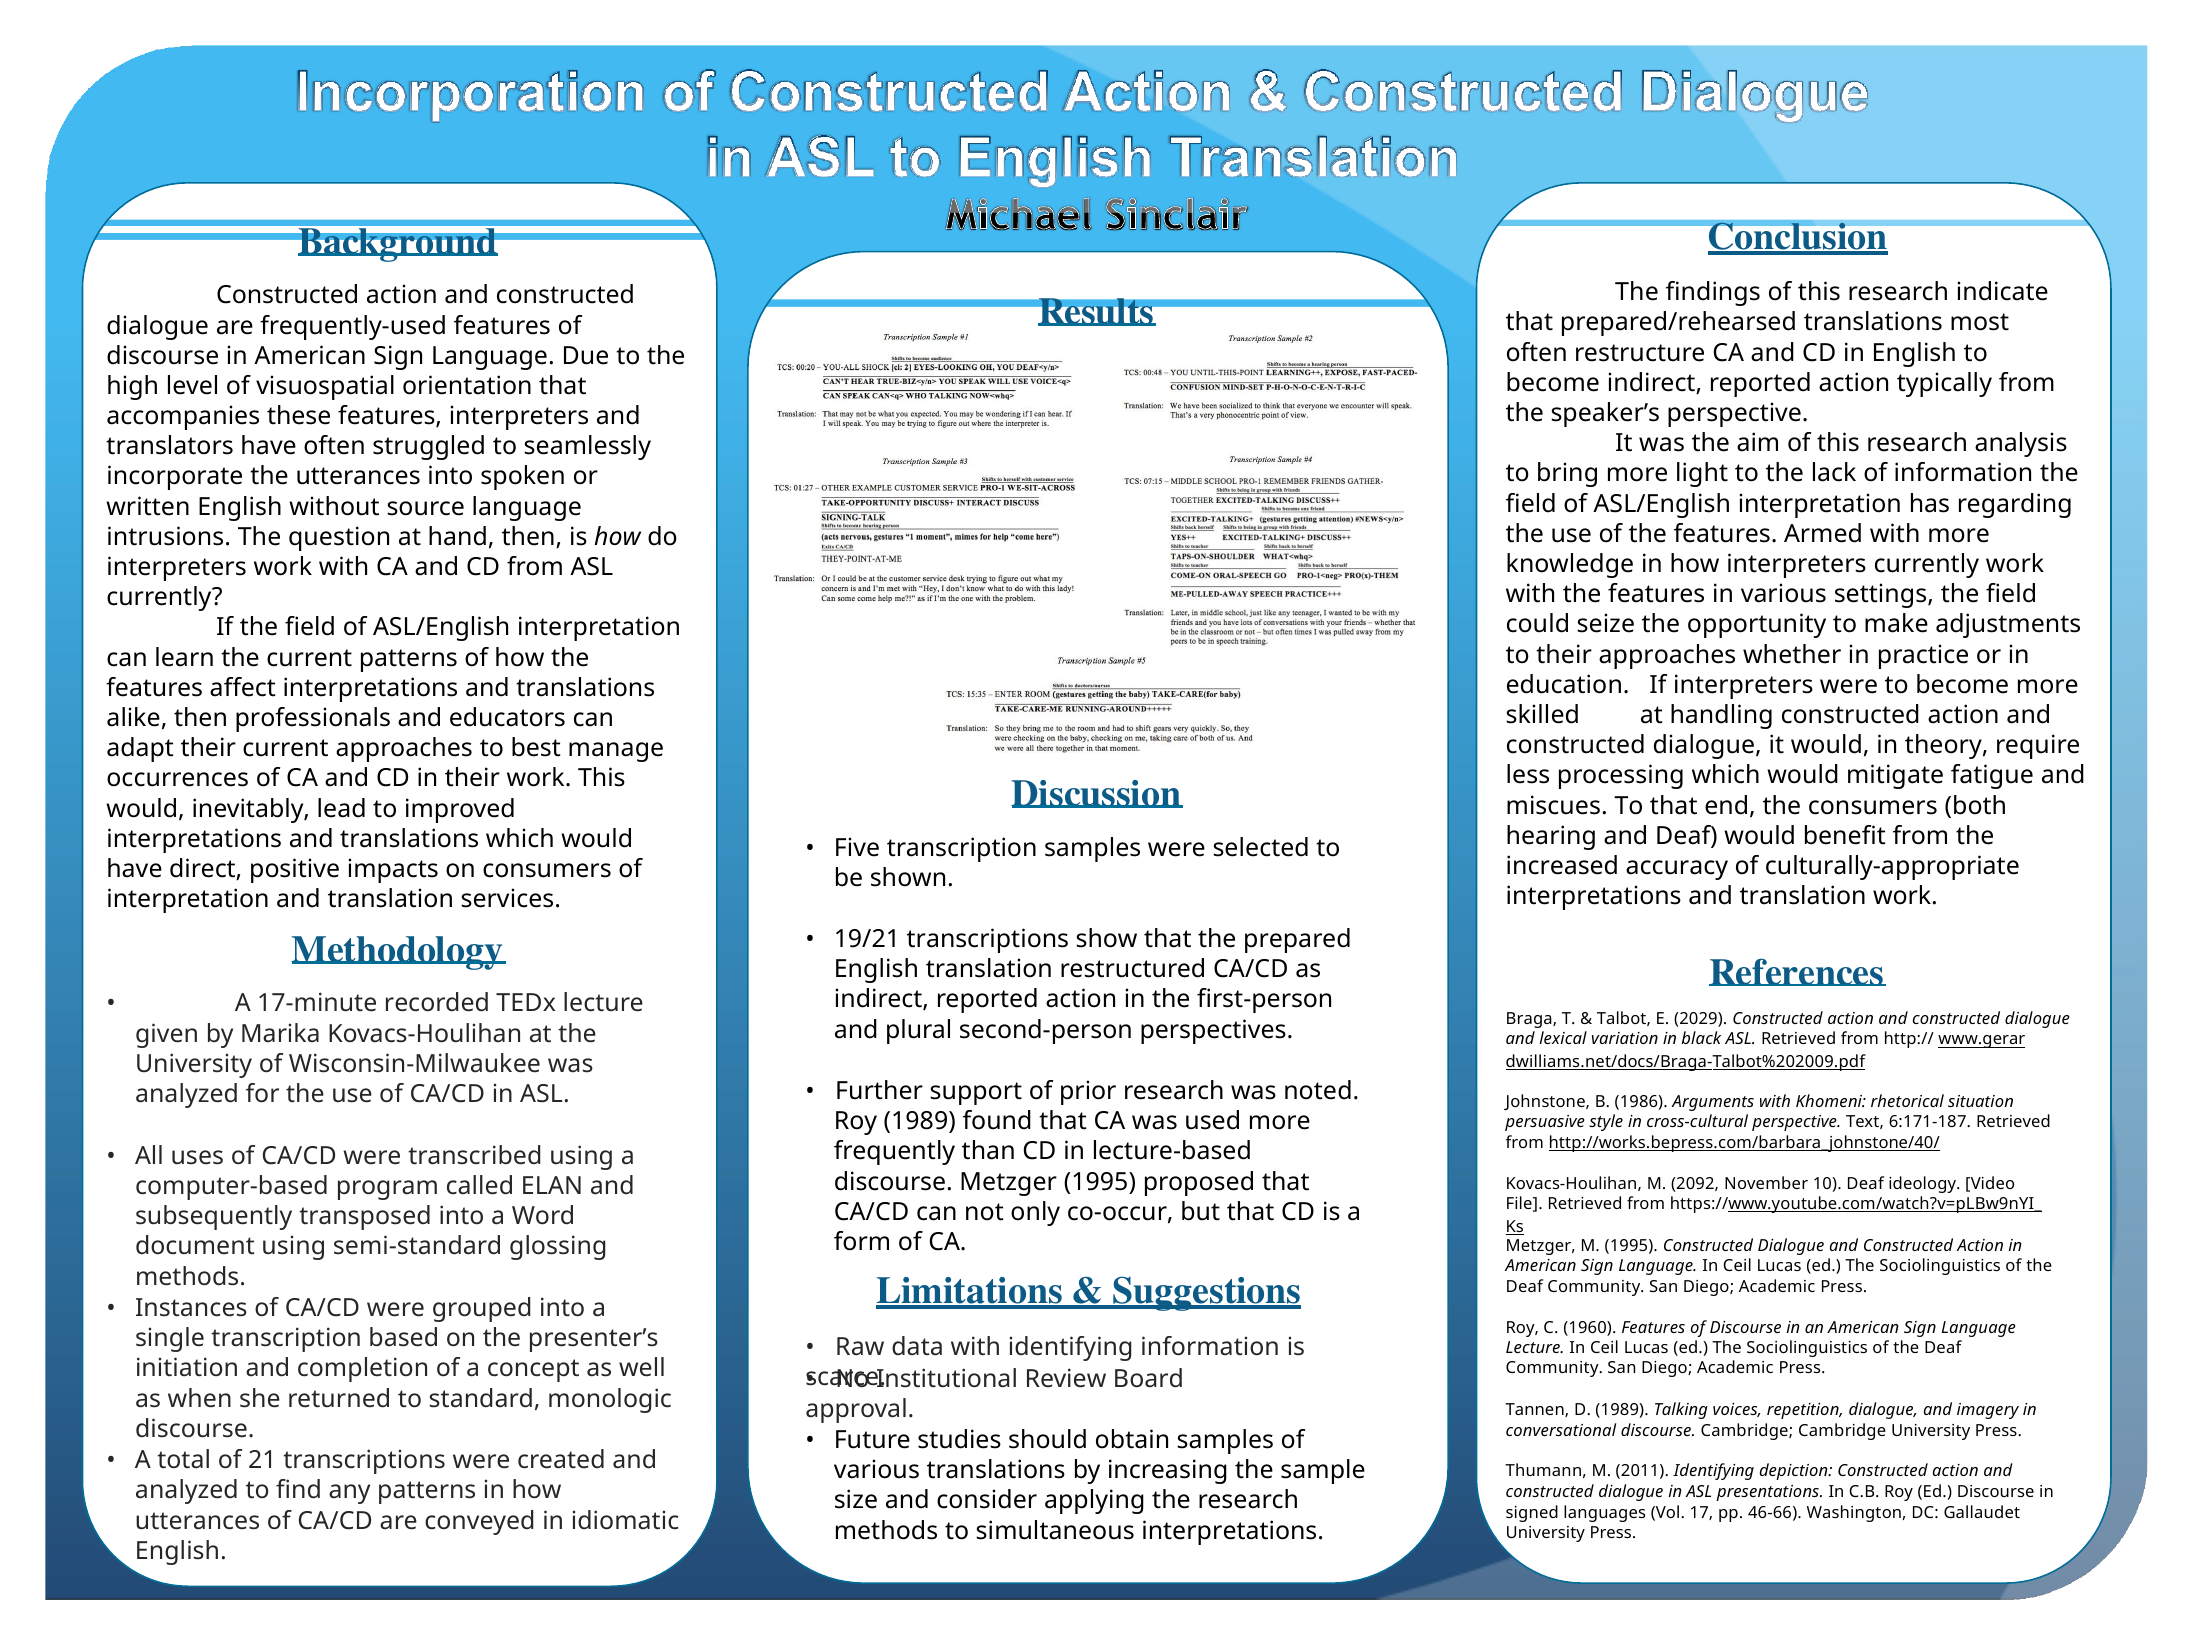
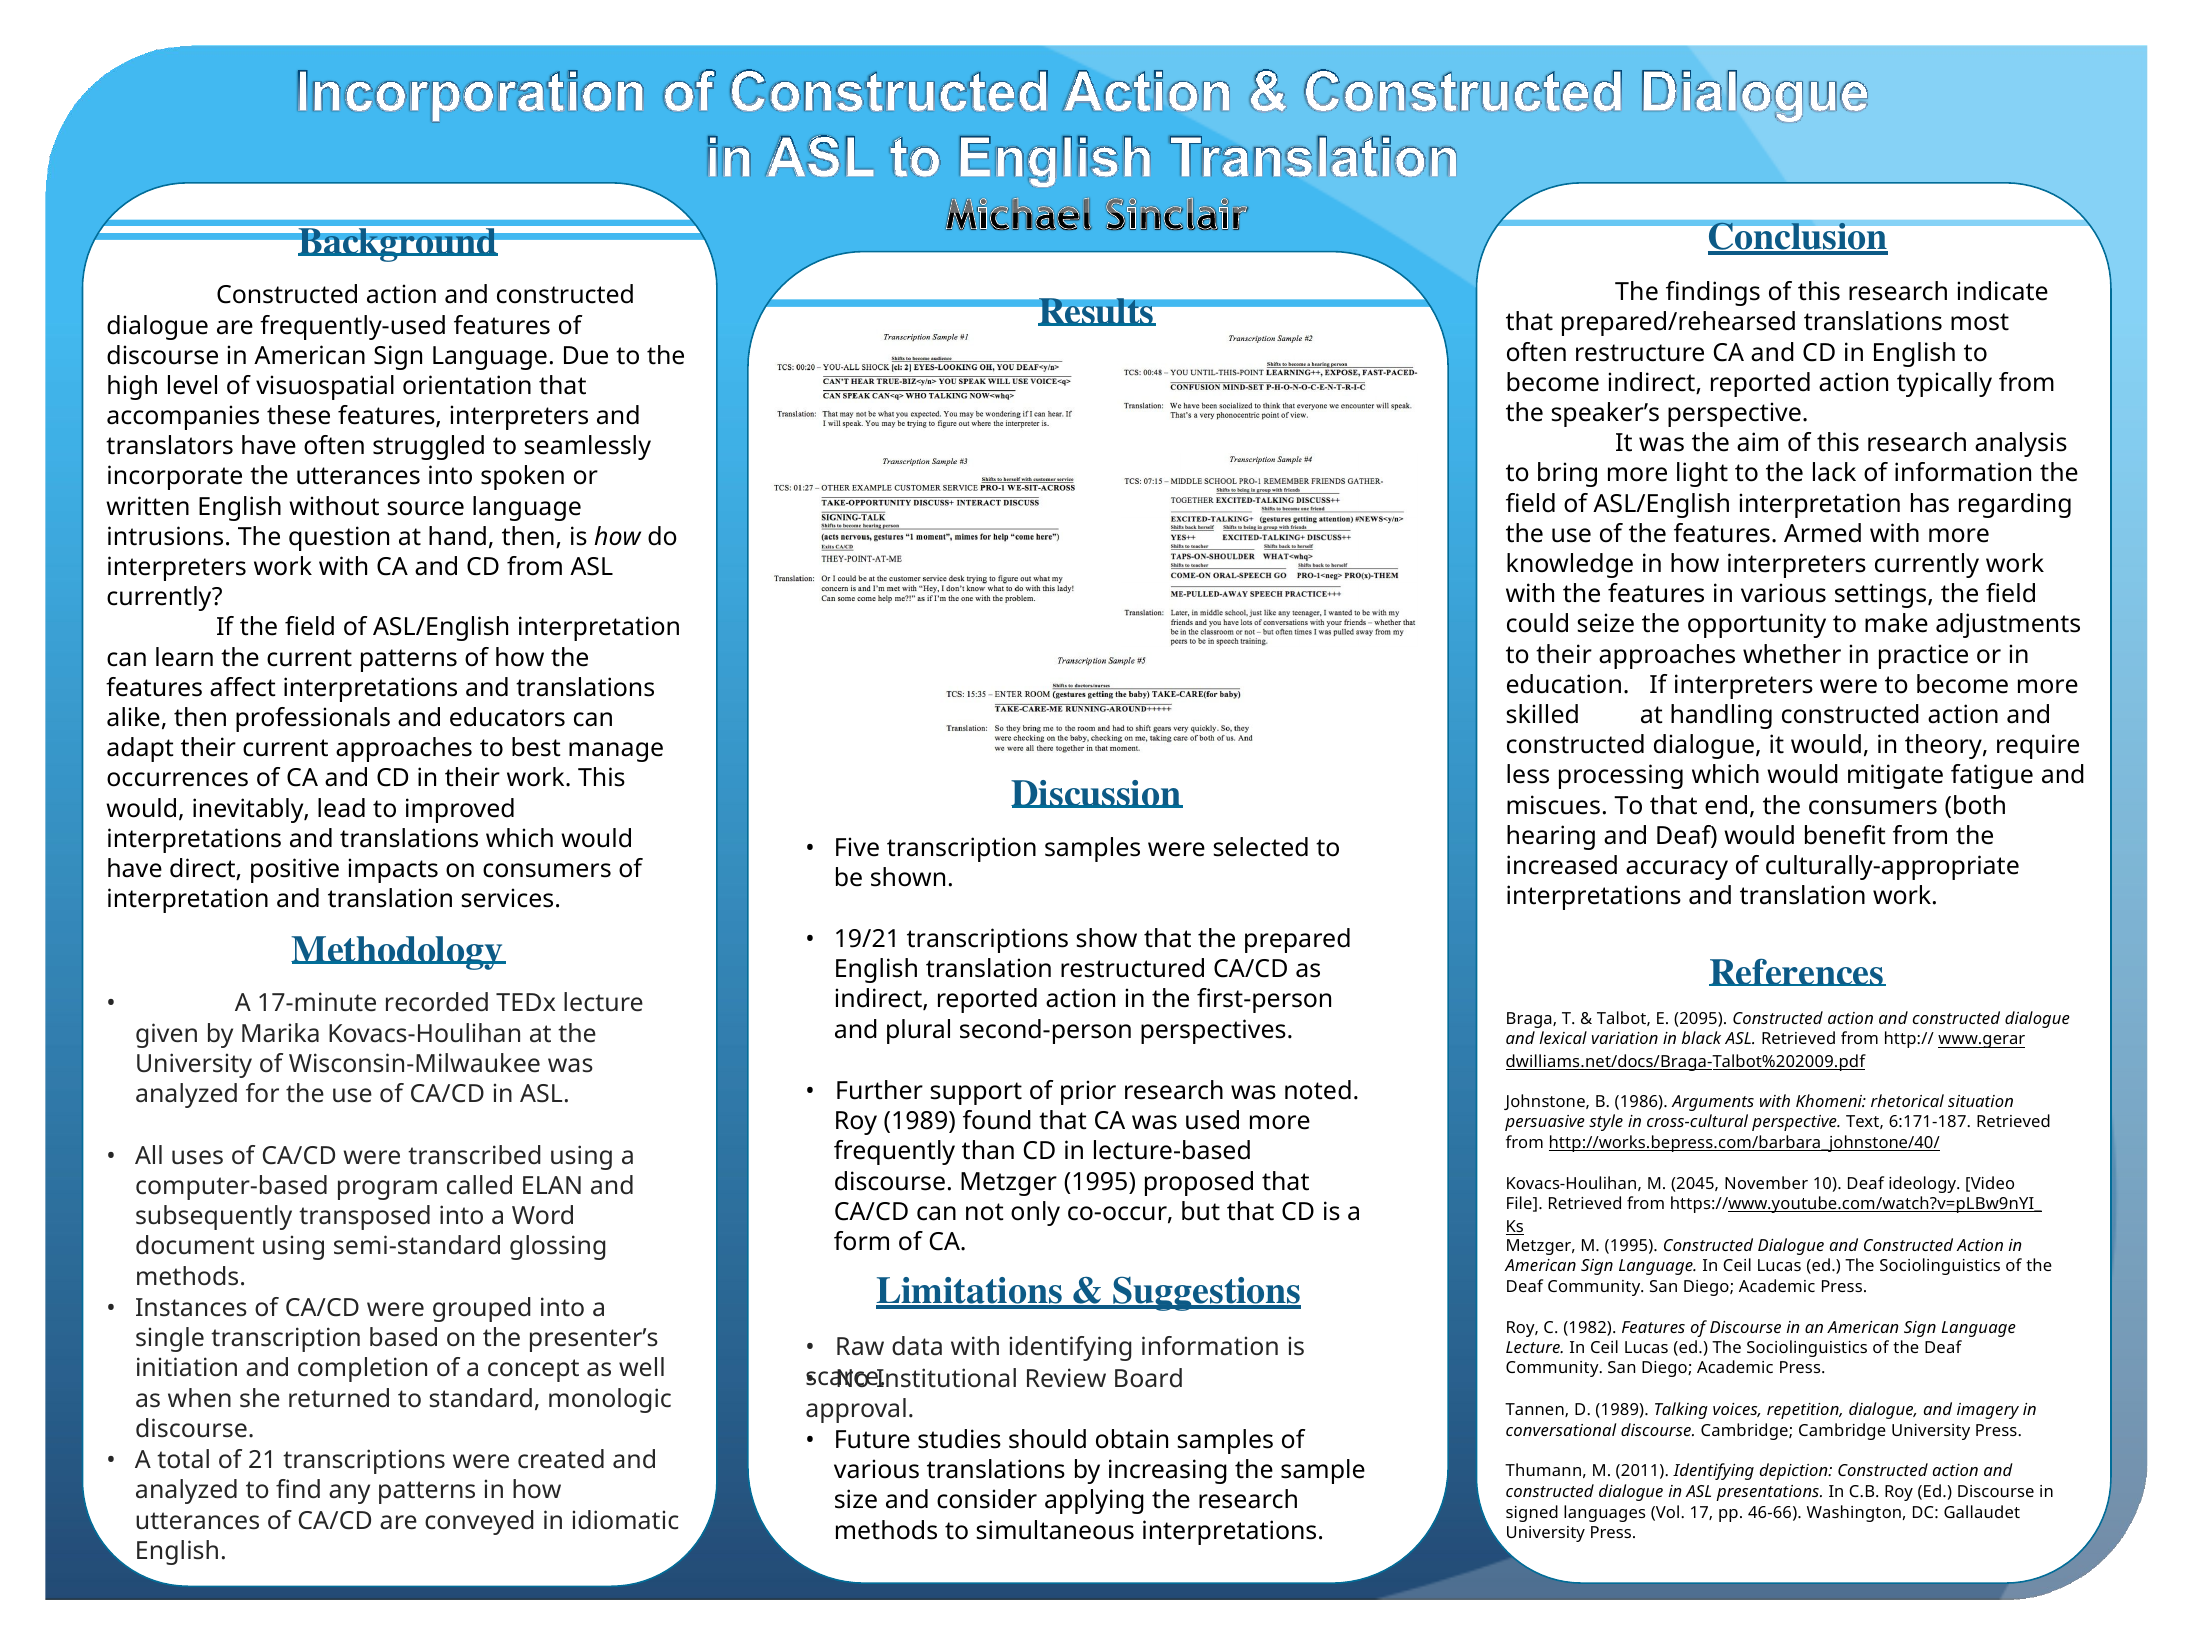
2029: 2029 -> 2095 (1701, 1019)
2092: 2092 -> 2045 (1695, 1184)
1960: 1960 -> 1982 (1590, 1328)
